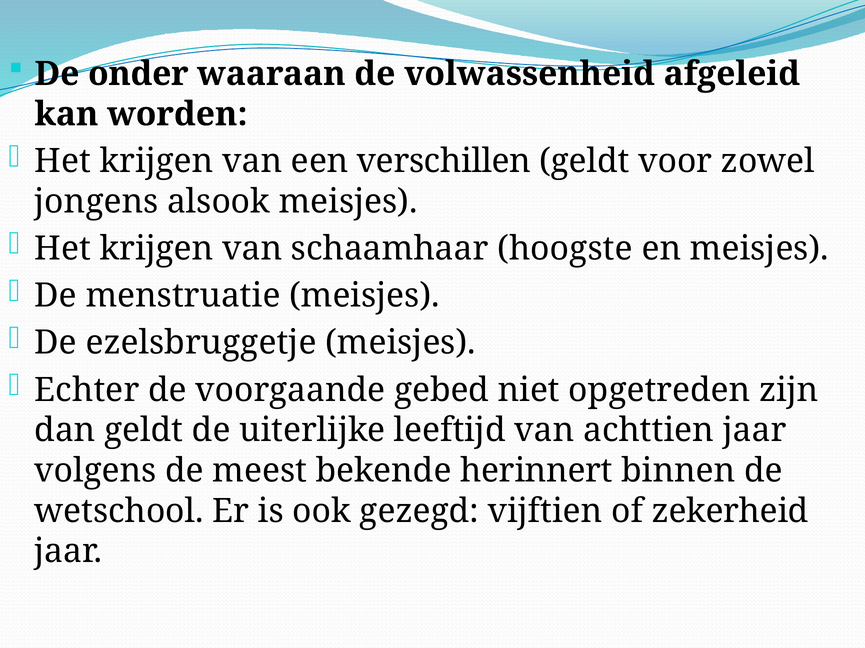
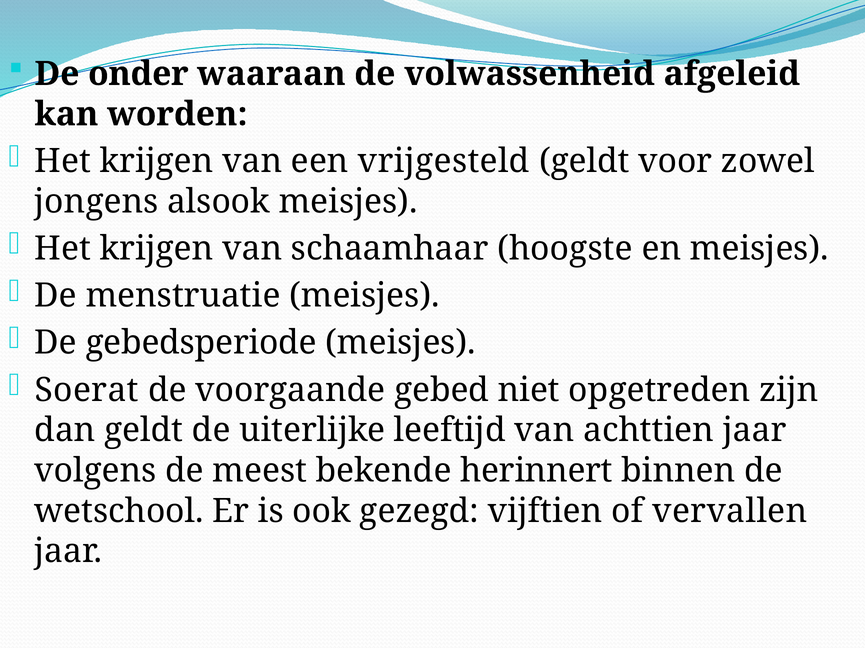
verschillen: verschillen -> vrijgesteld (444, 161)
ezelsbruggetje: ezelsbruggetje -> gebedsperiode (201, 343)
Echter: Echter -> Soerat (87, 390)
zekerheid: zekerheid -> vervallen (730, 512)
